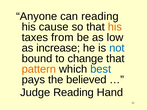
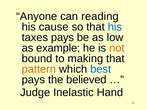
his colour: orange -> blue (115, 27)
taxes from: from -> pays (62, 38)
increase: increase -> example (58, 48)
not colour: blue -> orange (117, 48)
change: change -> making (85, 59)
Judge Reading: Reading -> Inelastic (73, 93)
